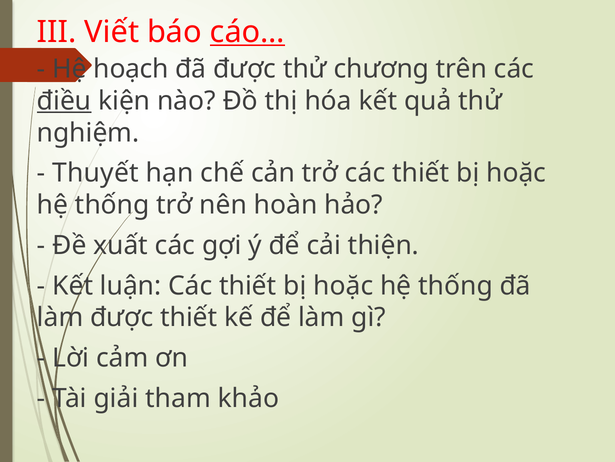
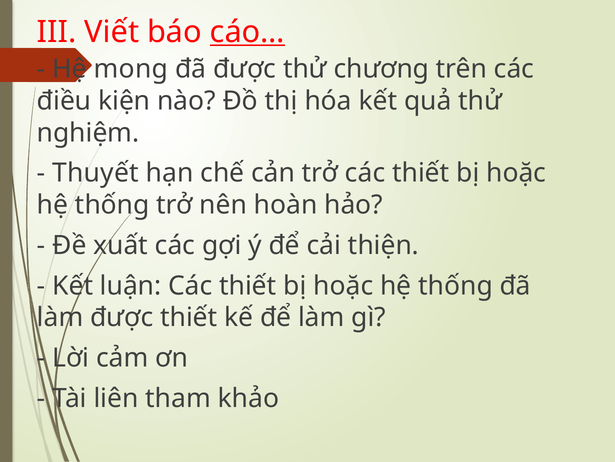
hoạch: hoạch -> mong (131, 69)
điều underline: present -> none (64, 101)
giải: giải -> liên (116, 398)
